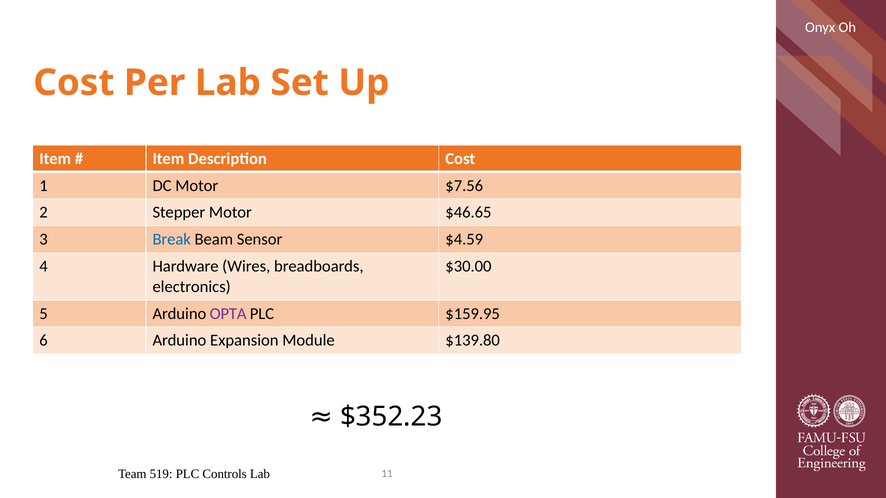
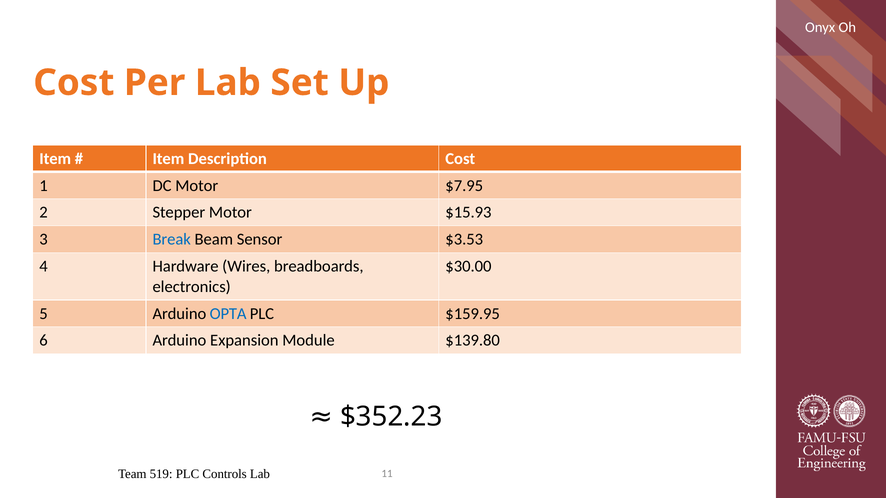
$7.56: $7.56 -> $7.95 (464, 186)
$46.65: $46.65 -> $15.93 (468, 213)
$4.59: $4.59 -> $3.53 (464, 240)
OPTA colour: purple -> blue (228, 314)
